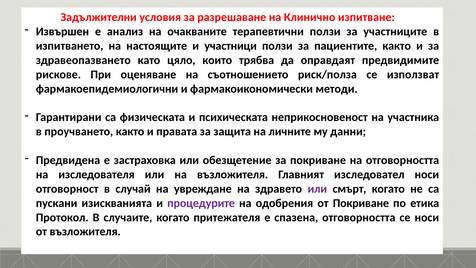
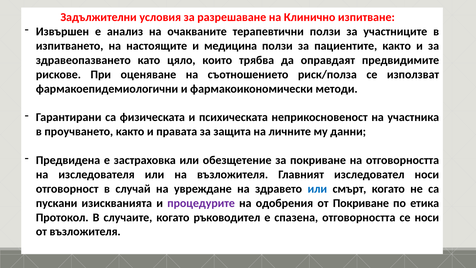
участници: участници -> медицина (231, 46)
или colour: purple -> blue (317, 189)
притежателя: притежателя -> ръководител (227, 217)
